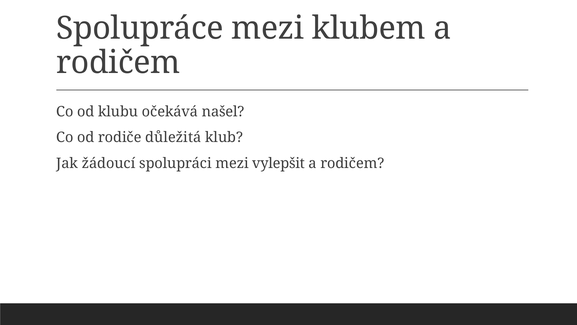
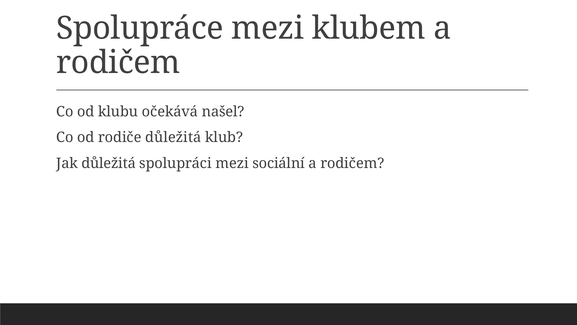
Jak žádoucí: žádoucí -> důležitá (109, 163)
vylepšit: vylepšit -> sociální (279, 163)
